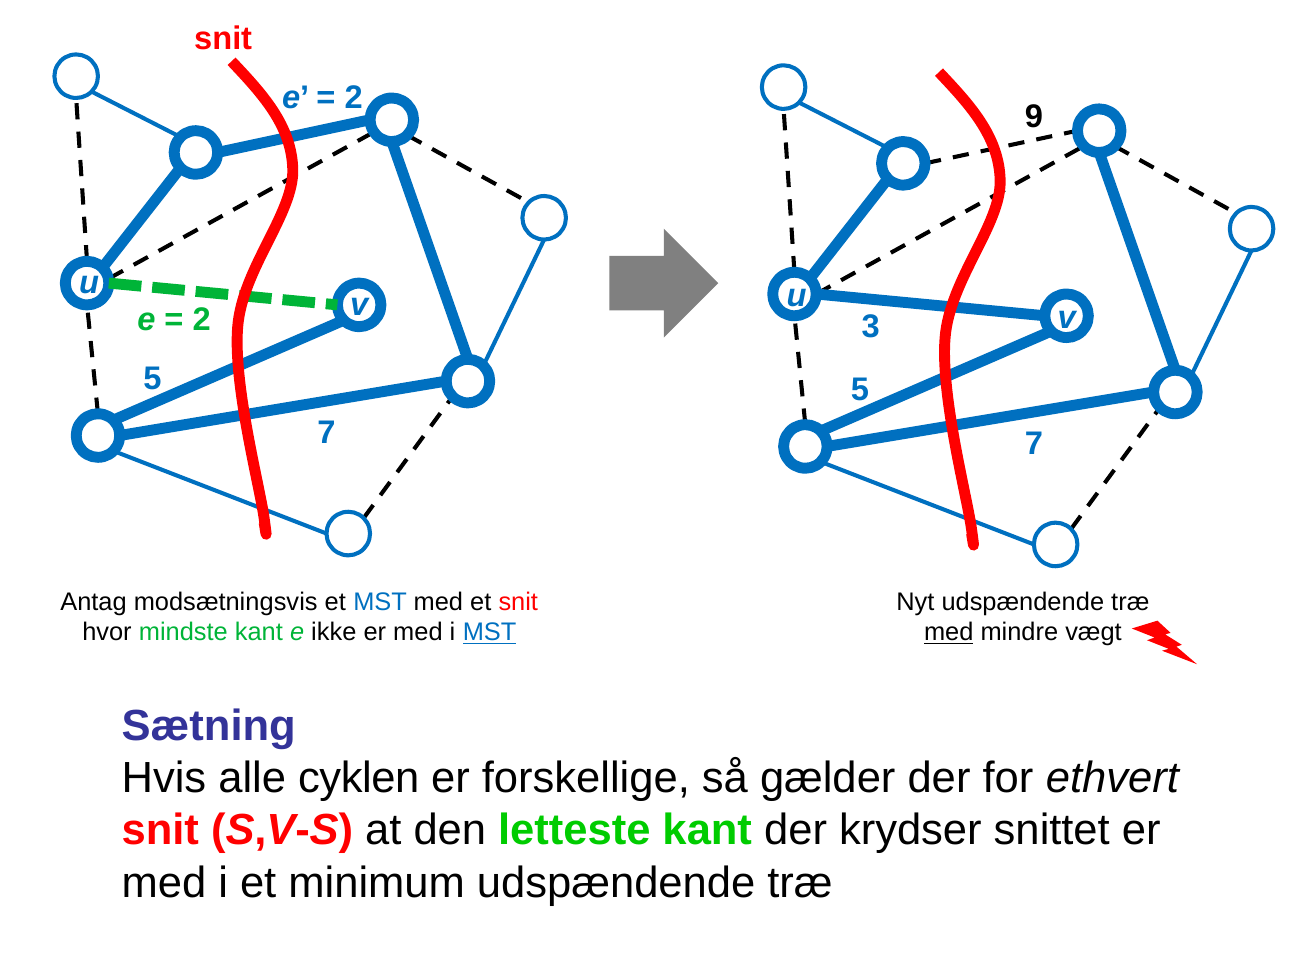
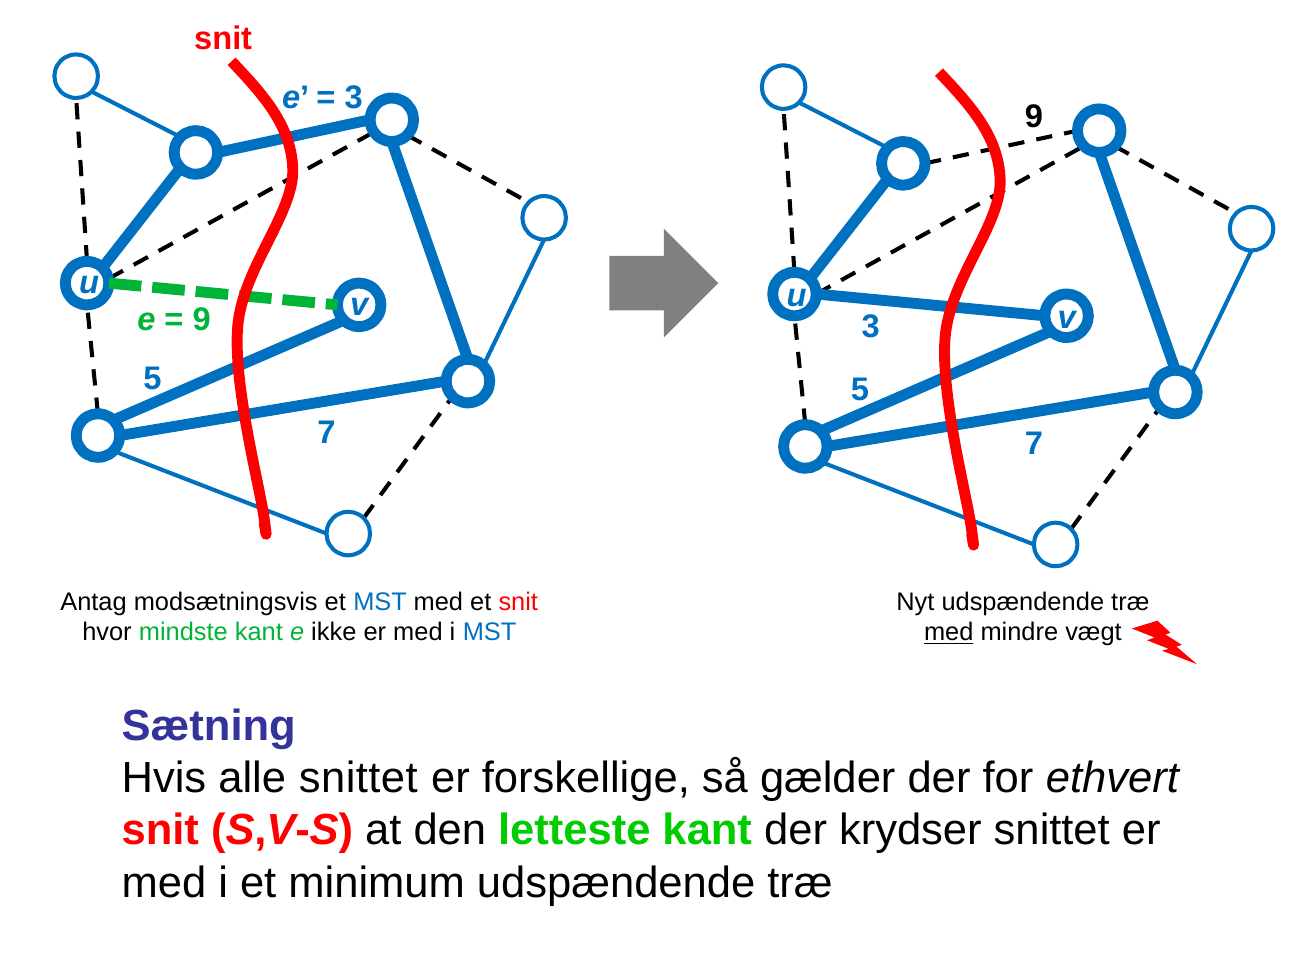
2: 2 -> 3 (354, 98)
2: 2 -> 9 (202, 319)
MST underline: present -> none (490, 632)
alle cyklen: cyklen -> snittet (358, 778)
